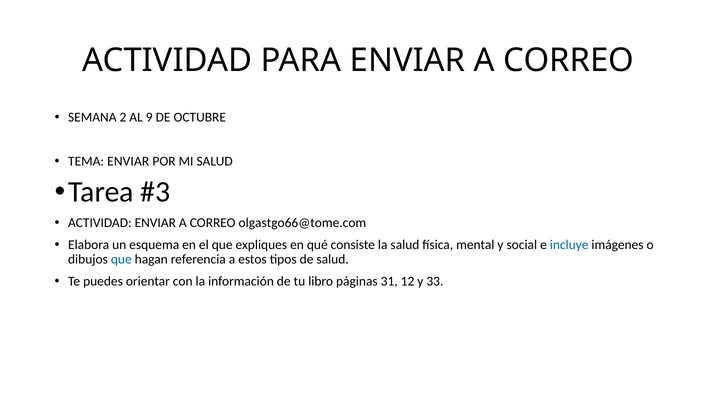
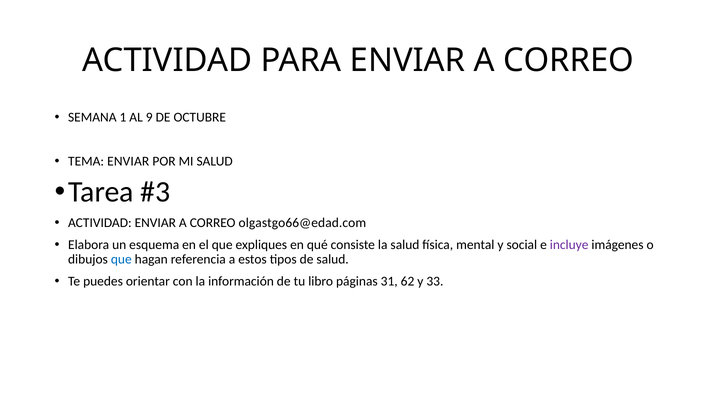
2: 2 -> 1 (123, 117)
olgastgo66@tome.com: olgastgo66@tome.com -> olgastgo66@edad.com (302, 223)
incluye colour: blue -> purple (569, 245)
12: 12 -> 62 (408, 281)
